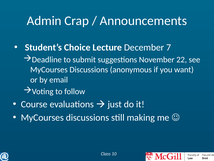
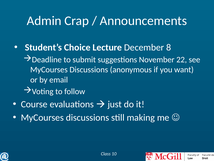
7: 7 -> 8 (169, 47)
